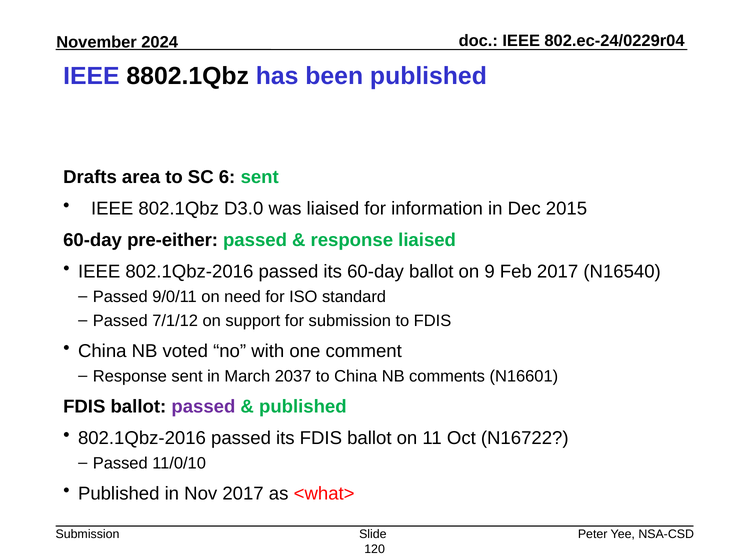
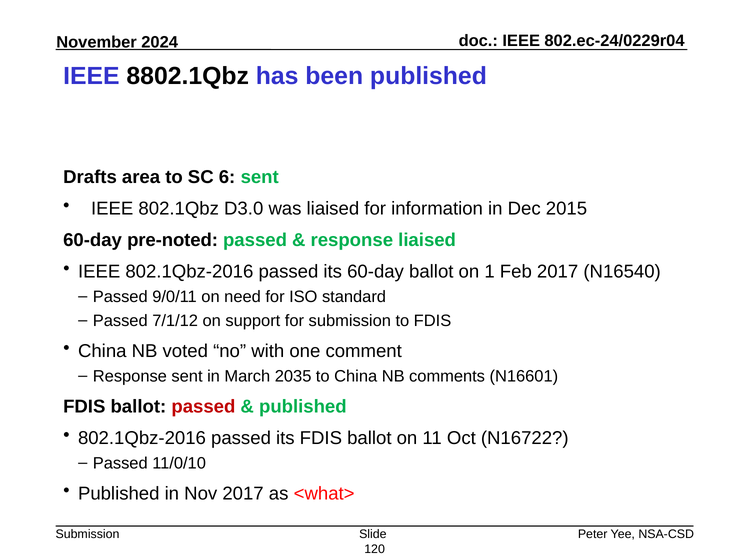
pre-either: pre-either -> pre-noted (173, 240)
9: 9 -> 1 (490, 272)
2037: 2037 -> 2035 (293, 376)
passed colour: purple -> red (203, 407)
